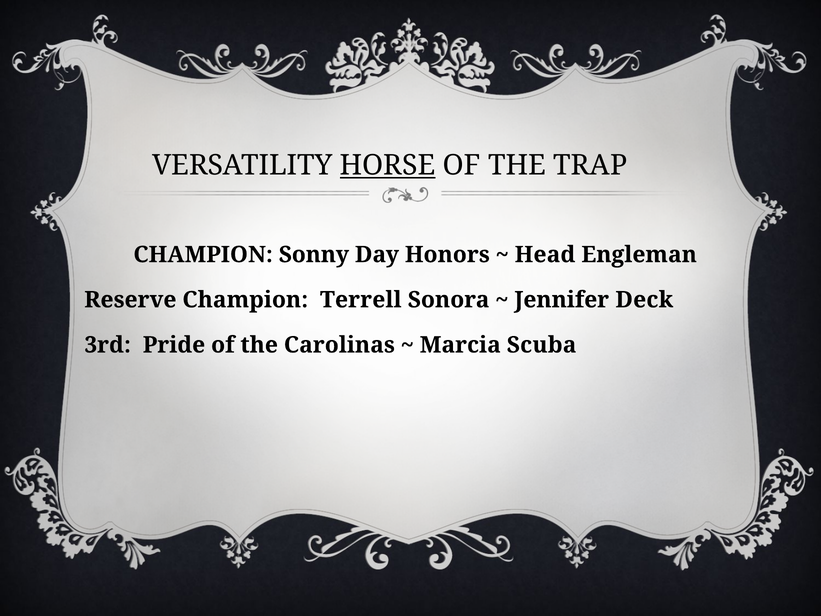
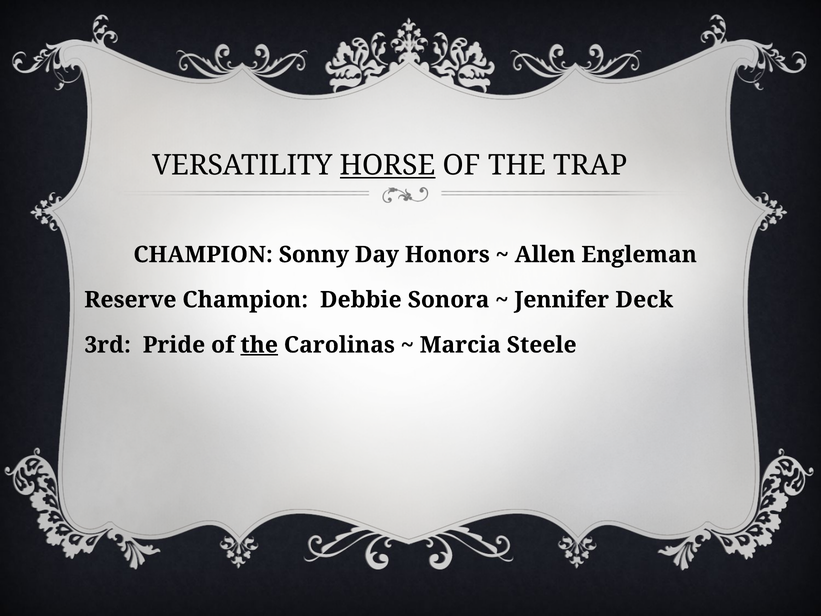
Head: Head -> Allen (545, 255)
Terrell: Terrell -> Debbie (361, 300)
the underline: none -> present (259, 345)
Scuba: Scuba -> Steele (542, 345)
